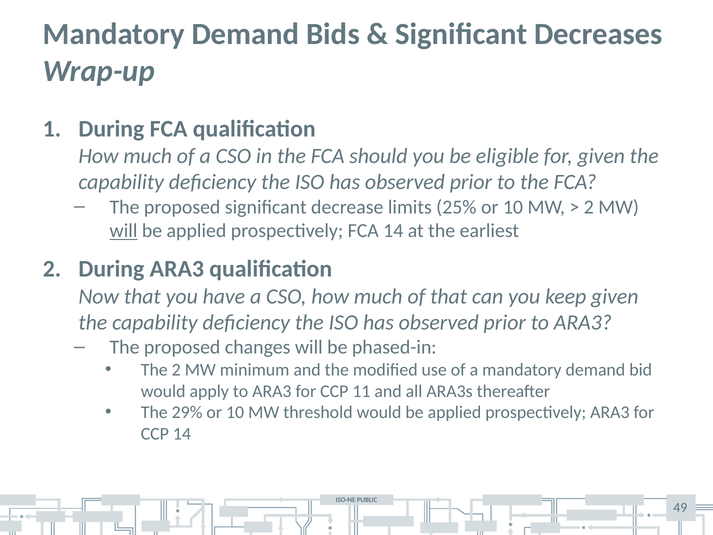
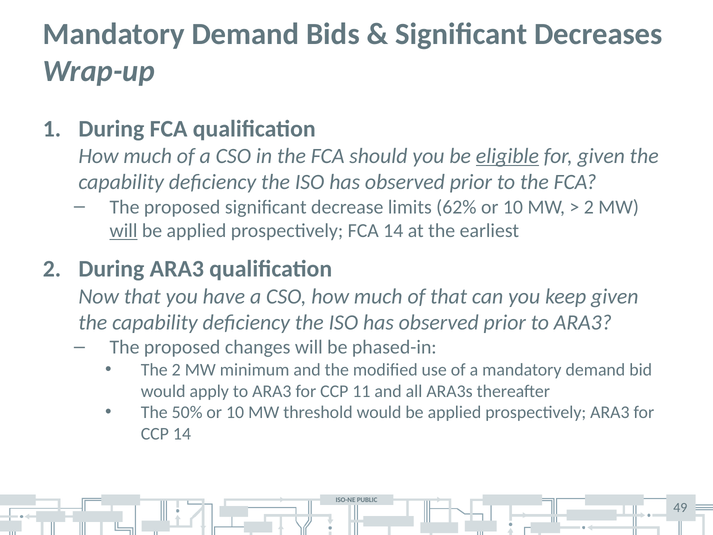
eligible underline: none -> present (507, 156)
25%: 25% -> 62% (456, 207)
29%: 29% -> 50% (187, 412)
